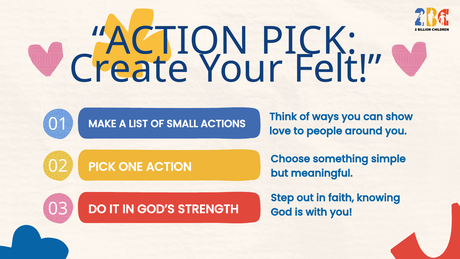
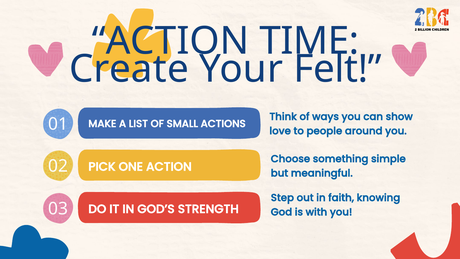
ACTION PICK: PICK -> TIME (309, 41)
